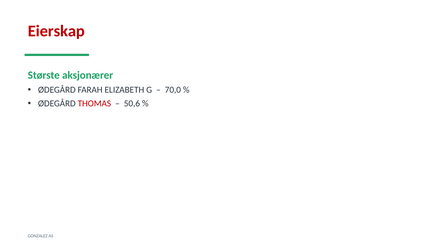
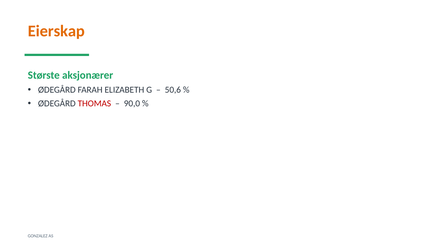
Eierskap colour: red -> orange (56, 31)
70,0: 70,0 -> 50,6 (173, 90)
50,6: 50,6 -> 90,0 (132, 104)
